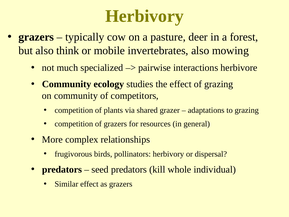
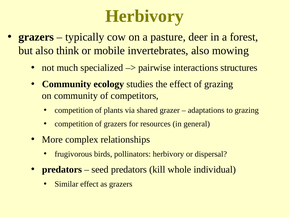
herbivore: herbivore -> structures (239, 68)
